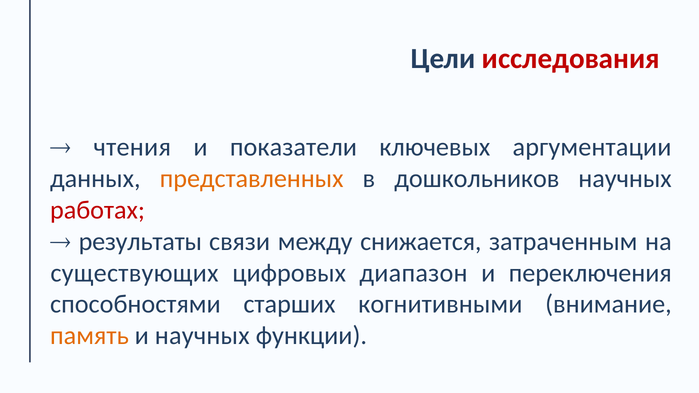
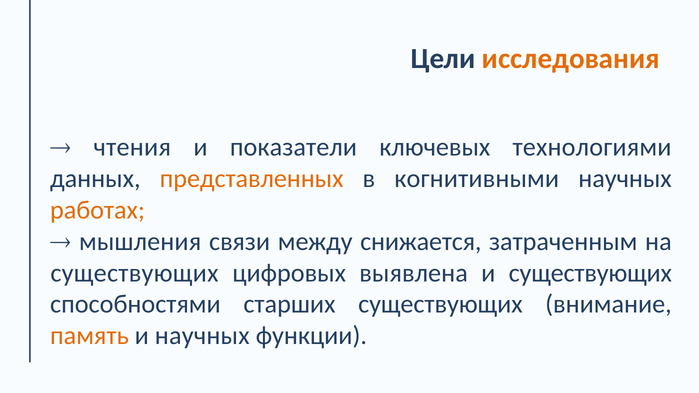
исследования colour: red -> orange (571, 58)
аргументации: аргументации -> технологиями (592, 147)
дошкольников: дошкольников -> когнитивными (477, 179)
работах colour: red -> orange (97, 210)
результаты: результаты -> мышления (140, 242)
диапазон: диапазон -> выявлена (414, 273)
и переключения: переключения -> существующих (590, 273)
старших когнитивными: когнитивными -> существующих (440, 304)
